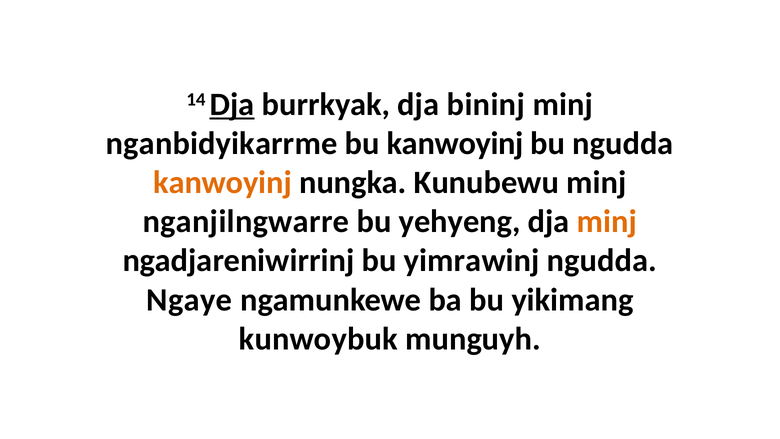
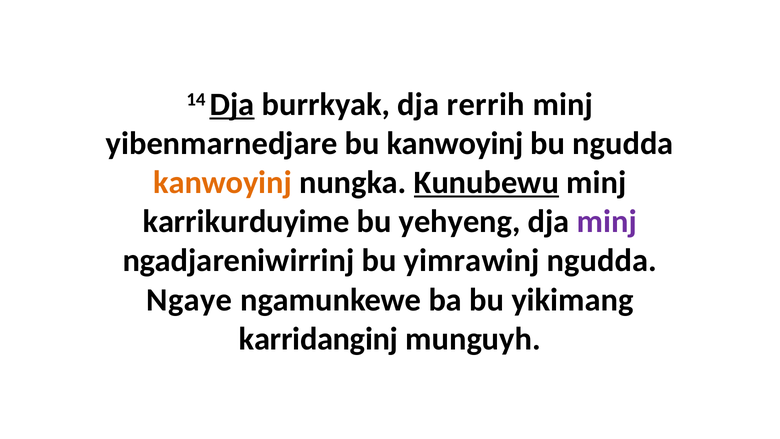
bininj: bininj -> rerrih (486, 105)
nganbidyikarrme: nganbidyikarrme -> yibenmarnedjare (222, 144)
Kunubewu underline: none -> present (486, 183)
nganjilngwarre: nganjilngwarre -> karrikurduyime (246, 222)
minj colour: orange -> purple (607, 222)
kunwoybuk: kunwoybuk -> karridanginj (319, 339)
